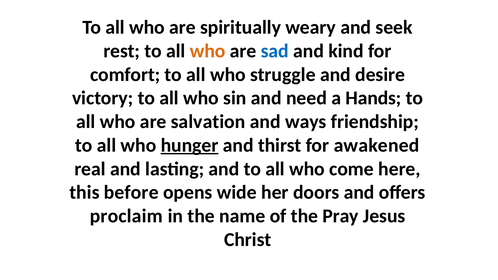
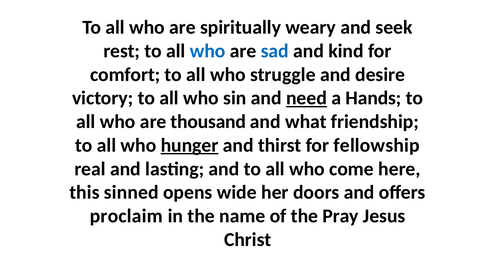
who colour: orange -> blue (208, 51)
need underline: none -> present (307, 98)
salvation: salvation -> thousand (208, 122)
ways: ways -> what (306, 122)
awakened: awakened -> fellowship (377, 145)
before: before -> sinned (131, 193)
